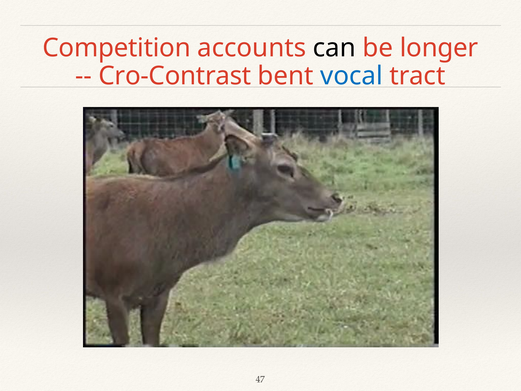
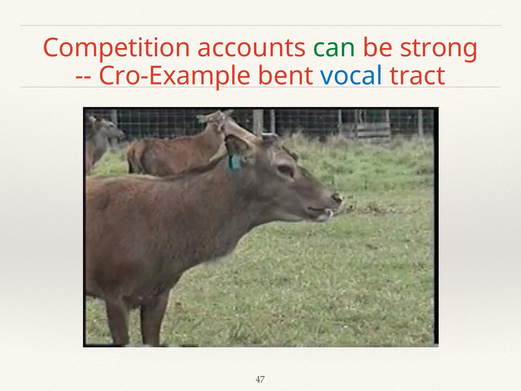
can colour: black -> green (334, 48)
longer: longer -> strong (439, 48)
Cro-Contrast: Cro-Contrast -> Cro-Example (175, 76)
